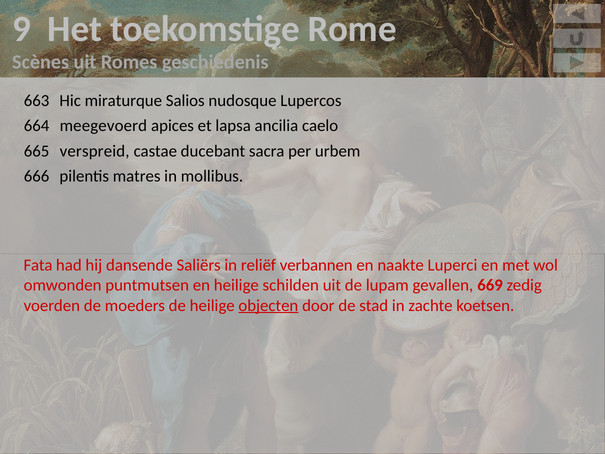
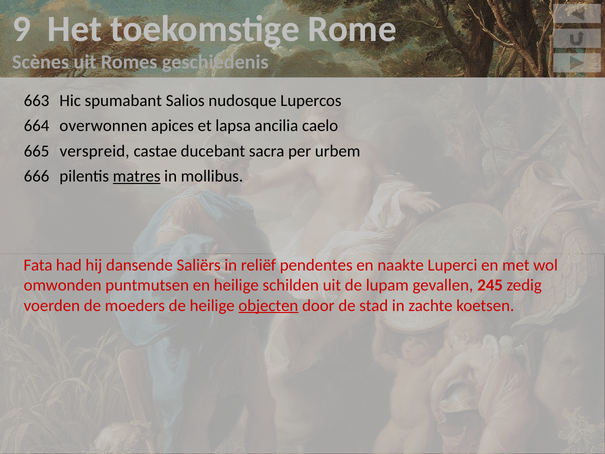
miraturque: miraturque -> spumabant (123, 101)
meegevoerd: meegevoerd -> overwonnen (103, 126)
matres underline: none -> present (137, 176)
verbannen: verbannen -> pendentes (316, 265)
669: 669 -> 245 (490, 285)
